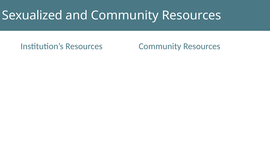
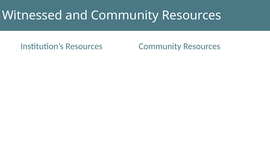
Sexualized: Sexualized -> Witnessed (32, 15)
